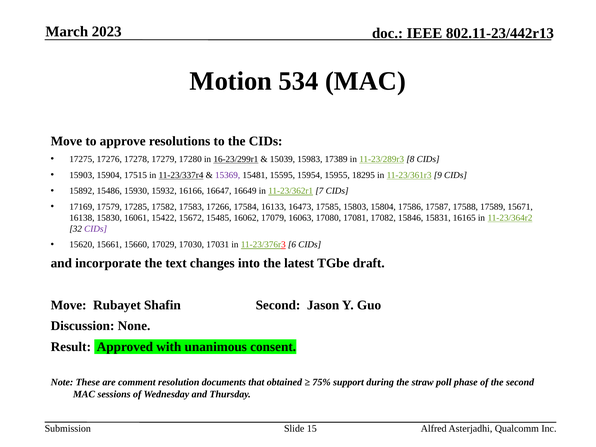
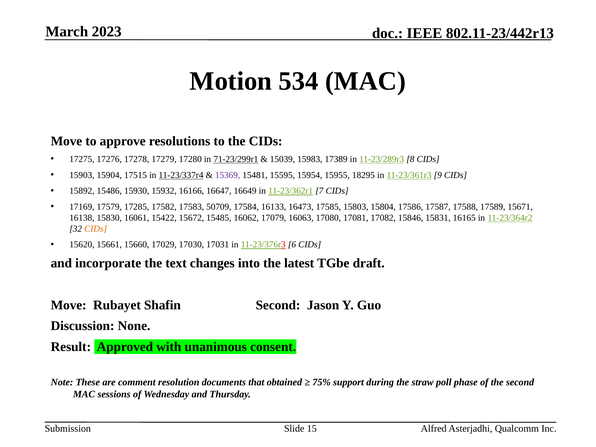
16-23/299r1: 16-23/299r1 -> 71-23/299r1 (236, 159)
17266: 17266 -> 50709 (219, 207)
CIDs colour: purple -> orange (96, 229)
